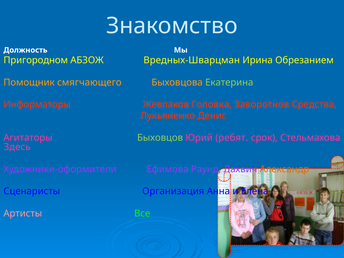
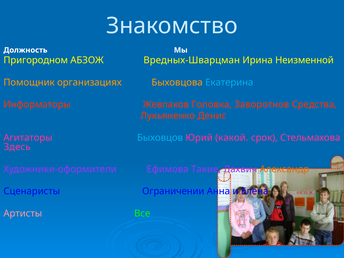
Обрезанием: Обрезанием -> Неизменной (304, 60)
смягчающего: смягчающего -> организациях (89, 82)
Екатерина colour: light green -> light blue (229, 82)
Быховцов colour: light green -> light blue (160, 138)
ребят: ребят -> какой (232, 138)
Раунд: Раунд -> Такие (206, 169)
Организация: Организация -> Ограничении (173, 191)
